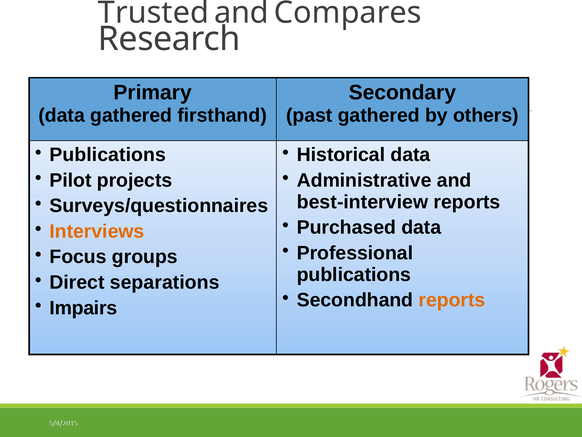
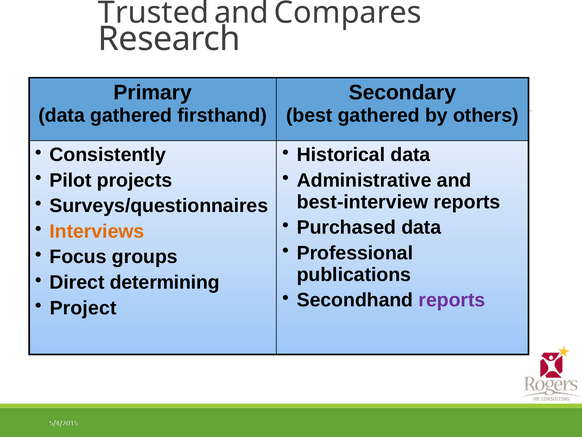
past: past -> best (309, 115)
Publications: Publications -> Consistently (108, 155)
separations: separations -> determining (165, 282)
reports colour: orange -> purple (452, 300)
Impairs: Impairs -> Project (83, 308)
